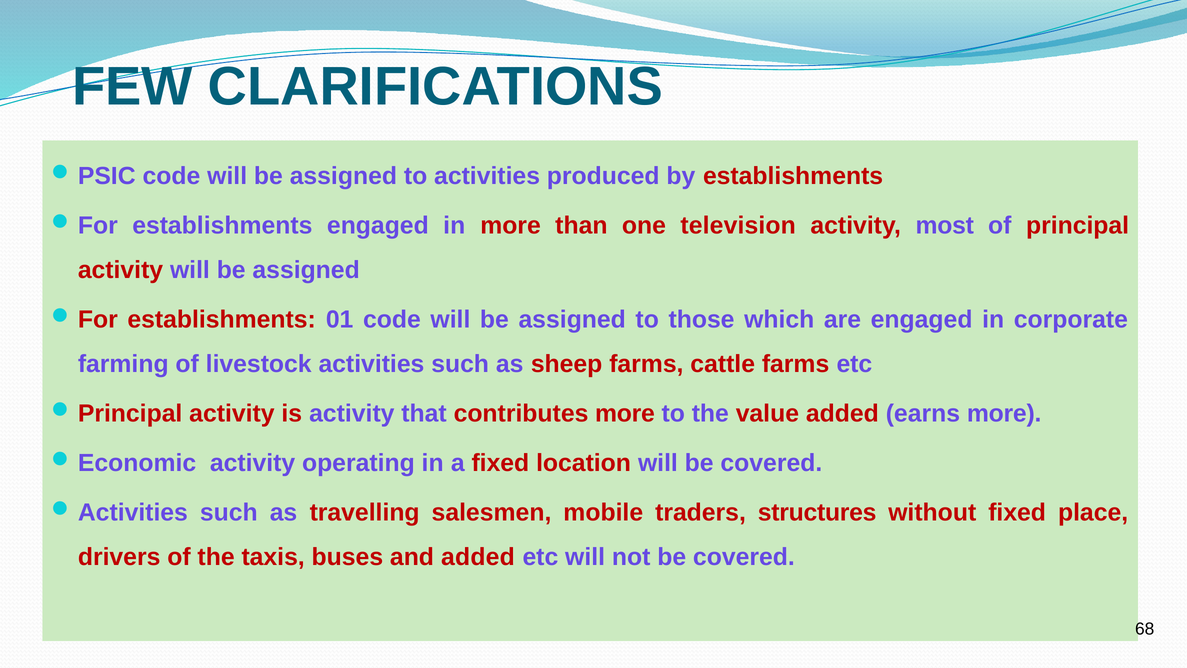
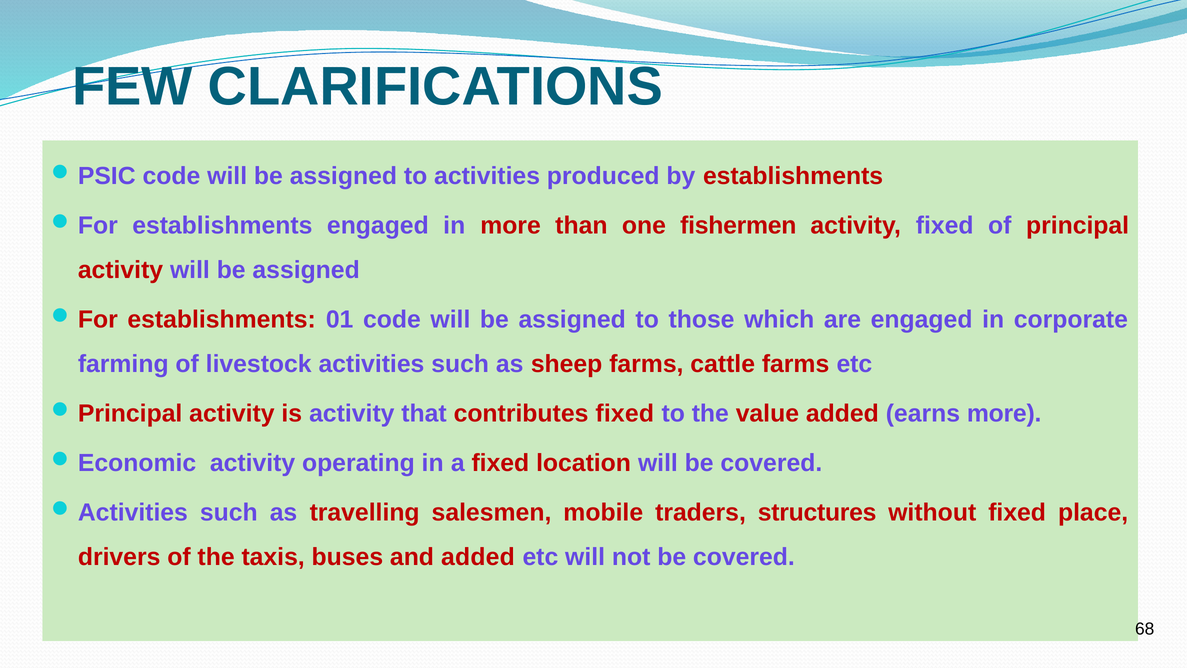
television: television -> fishermen (738, 226)
activity most: most -> fixed (945, 226)
contributes more: more -> fixed (625, 414)
